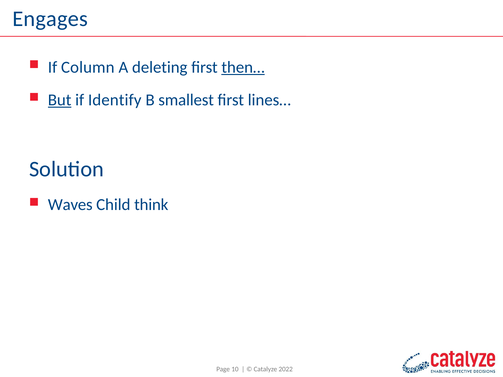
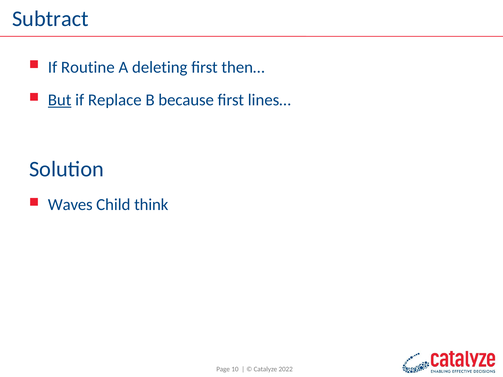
Engages: Engages -> Subtract (50, 19)
Column: Column -> Routine (88, 67)
then… underline: present -> none (243, 67)
Identify: Identify -> Replace (115, 100)
smallest: smallest -> because (186, 100)
